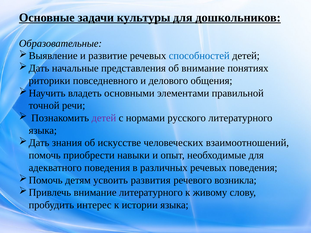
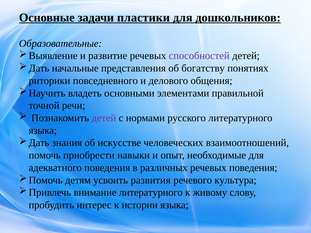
культуры: культуры -> пластики (143, 18)
способностей colour: blue -> purple (199, 56)
об внимание: внимание -> богатству (203, 68)
возникла: возникла -> культура (235, 180)
